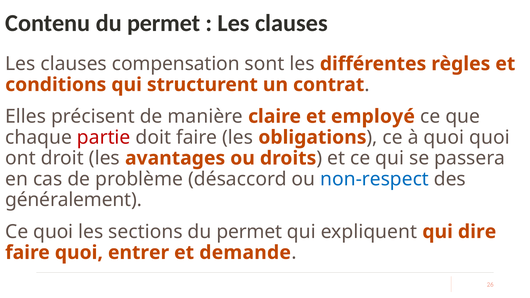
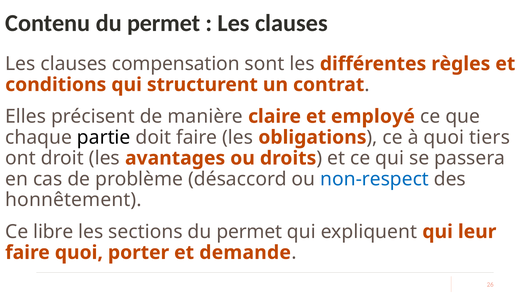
partie colour: red -> black (104, 137)
quoi quoi: quoi -> tiers (490, 137)
généralement: généralement -> honnêtement (73, 200)
Ce quoi: quoi -> libre (53, 232)
dire: dire -> leur (477, 232)
entrer: entrer -> porter (139, 253)
